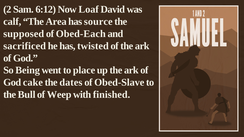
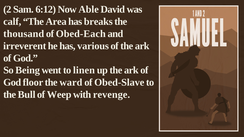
Loaf: Loaf -> Able (89, 9)
source: source -> breaks (98, 22)
supposed: supposed -> thousand (24, 34)
sacrificed: sacrificed -> irreverent (25, 46)
twisted: twisted -> various (93, 46)
place: place -> linen (84, 70)
cake: cake -> floor (33, 83)
dates: dates -> ward (71, 83)
finished: finished -> revenge (112, 95)
